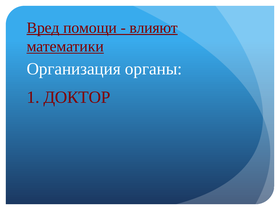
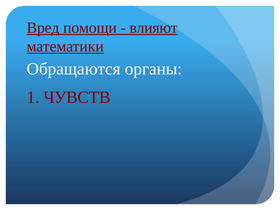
Организация: Организация -> Обращаются (74, 69)
ДОКТОР: ДОКТОР -> ЧУВСТВ (77, 97)
